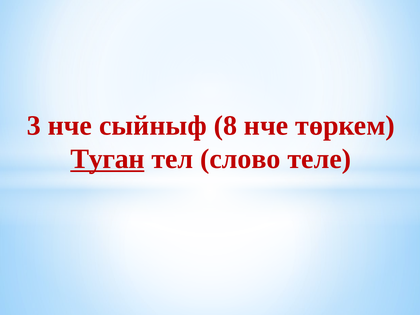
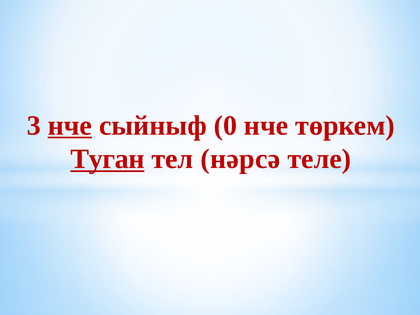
нче underline: none -> present (70, 125)
8: 8 -> 0 (225, 125)
слово: слово -> нәрсә (240, 159)
